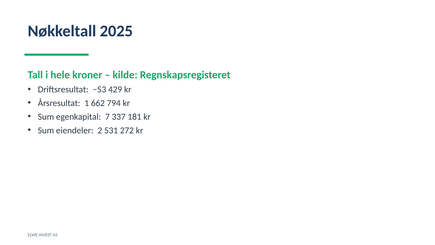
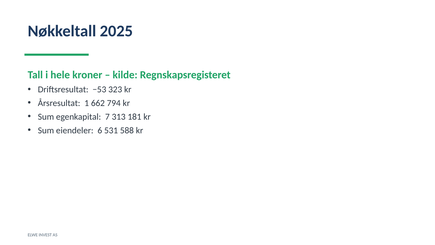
429: 429 -> 323 (115, 89)
337: 337 -> 313 (119, 117)
2: 2 -> 6 (100, 130)
272: 272 -> 588 (127, 130)
